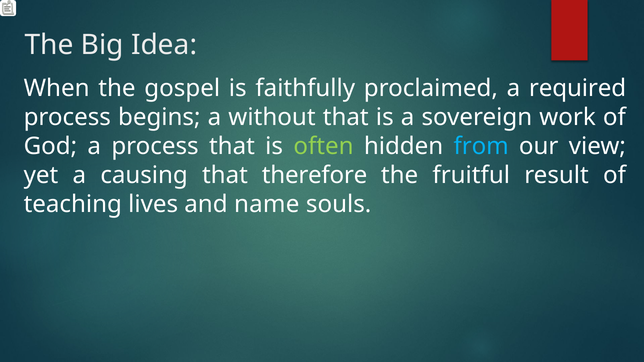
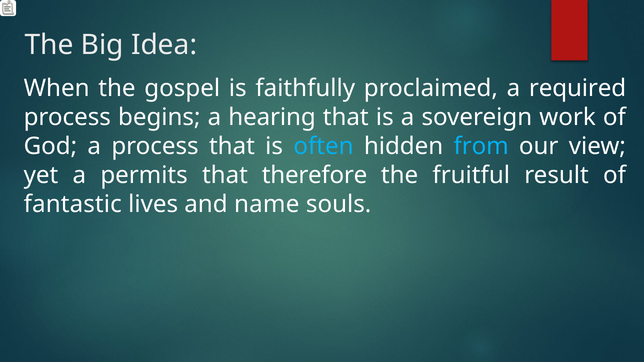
without: without -> hearing (272, 117)
often colour: light green -> light blue (323, 146)
causing: causing -> permits (144, 175)
teaching: teaching -> fantastic (73, 204)
